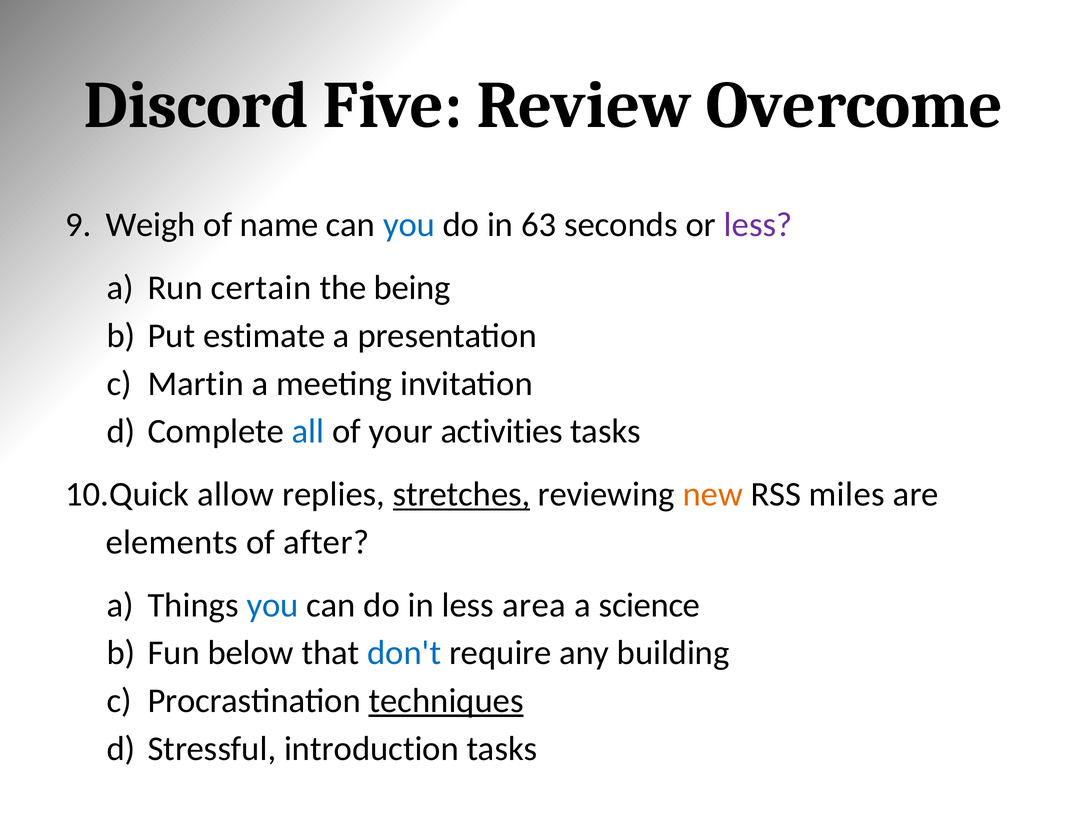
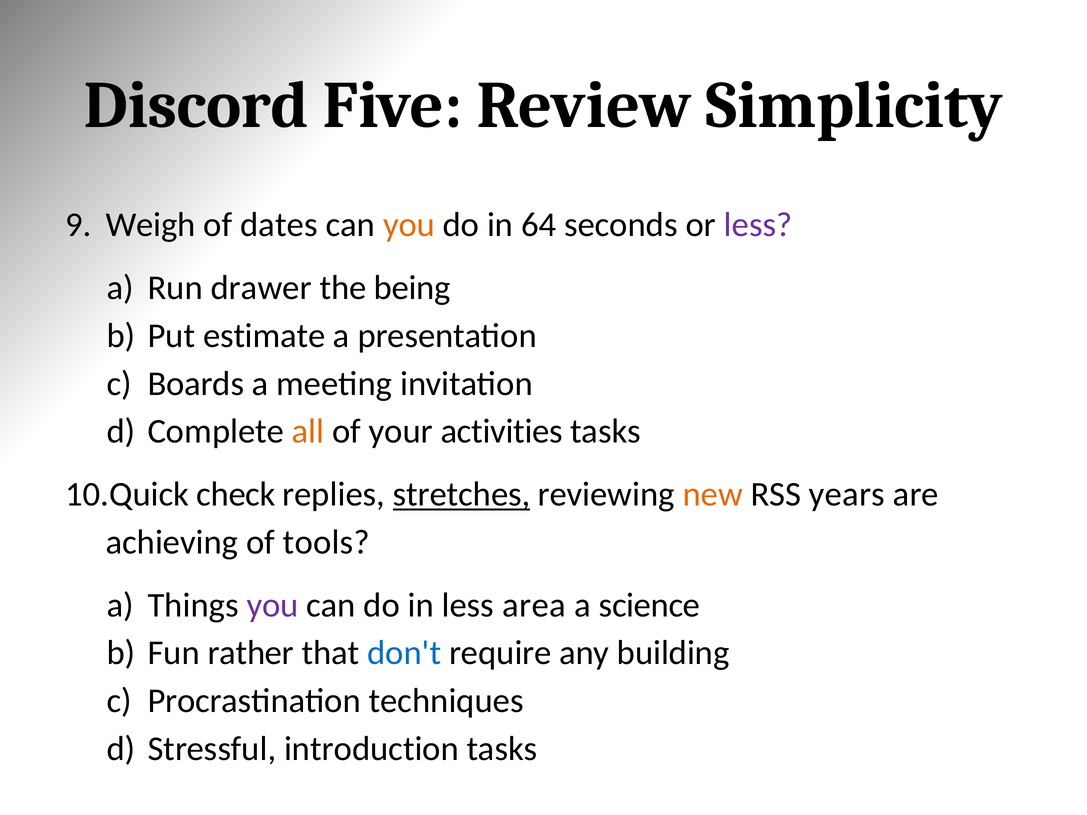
Overcome: Overcome -> Simplicity (854, 105)
name: name -> dates (279, 225)
you colour: blue -> orange (409, 225)
63: 63 -> 64 (539, 225)
certain: certain -> drawer (261, 288)
Martin: Martin -> Boards (196, 384)
all colour: blue -> orange (308, 432)
allow: allow -> check (236, 495)
miles: miles -> years (847, 495)
elements: elements -> achieving (172, 542)
after: after -> tools (326, 542)
you colour: blue -> purple (273, 605)
below: below -> rather (251, 653)
techniques underline: present -> none (446, 701)
